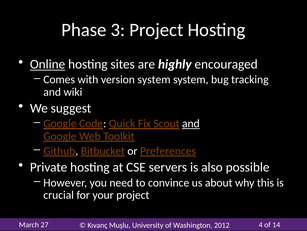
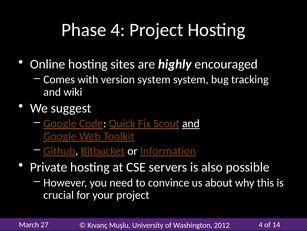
Phase 3: 3 -> 4 (118, 30)
Online underline: present -> none (48, 64)
Preferences: Preferences -> Information (168, 151)
